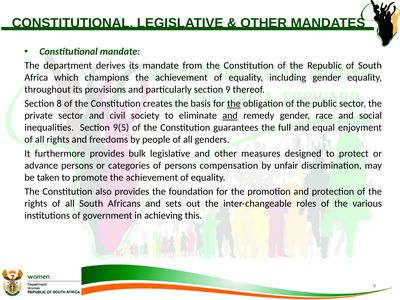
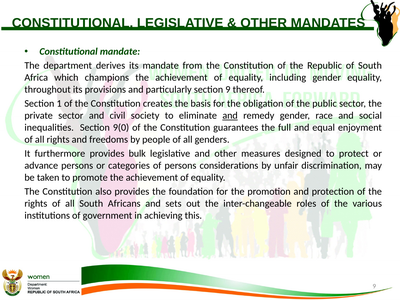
8: 8 -> 1 (59, 104)
the underline: present -> none (234, 104)
9(5: 9(5 -> 9(0 (121, 128)
compensation: compensation -> considerations (229, 166)
